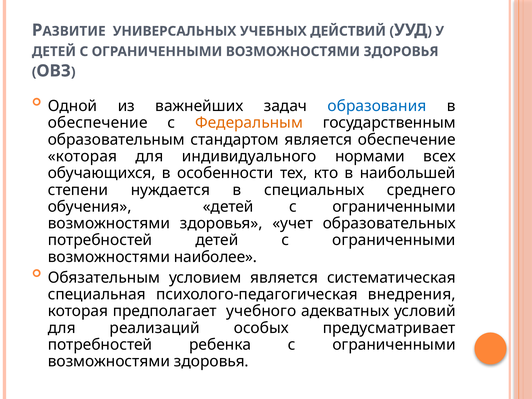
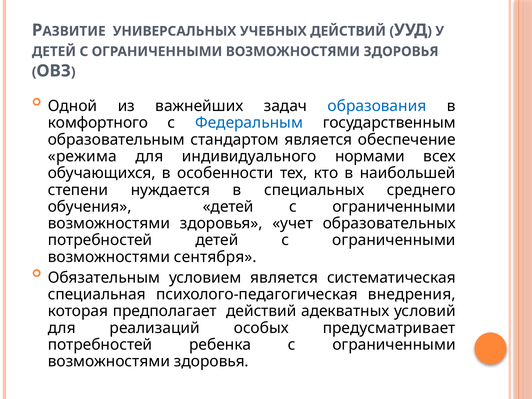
обеспечение: обеспечение -> комфортного (98, 123)
Федеральным colour: orange -> blue (249, 123)
которая: которая -> режима (82, 156)
наиболее: наиболее -> сентября (215, 257)
предполагает учебного: учебного -> действий (261, 311)
